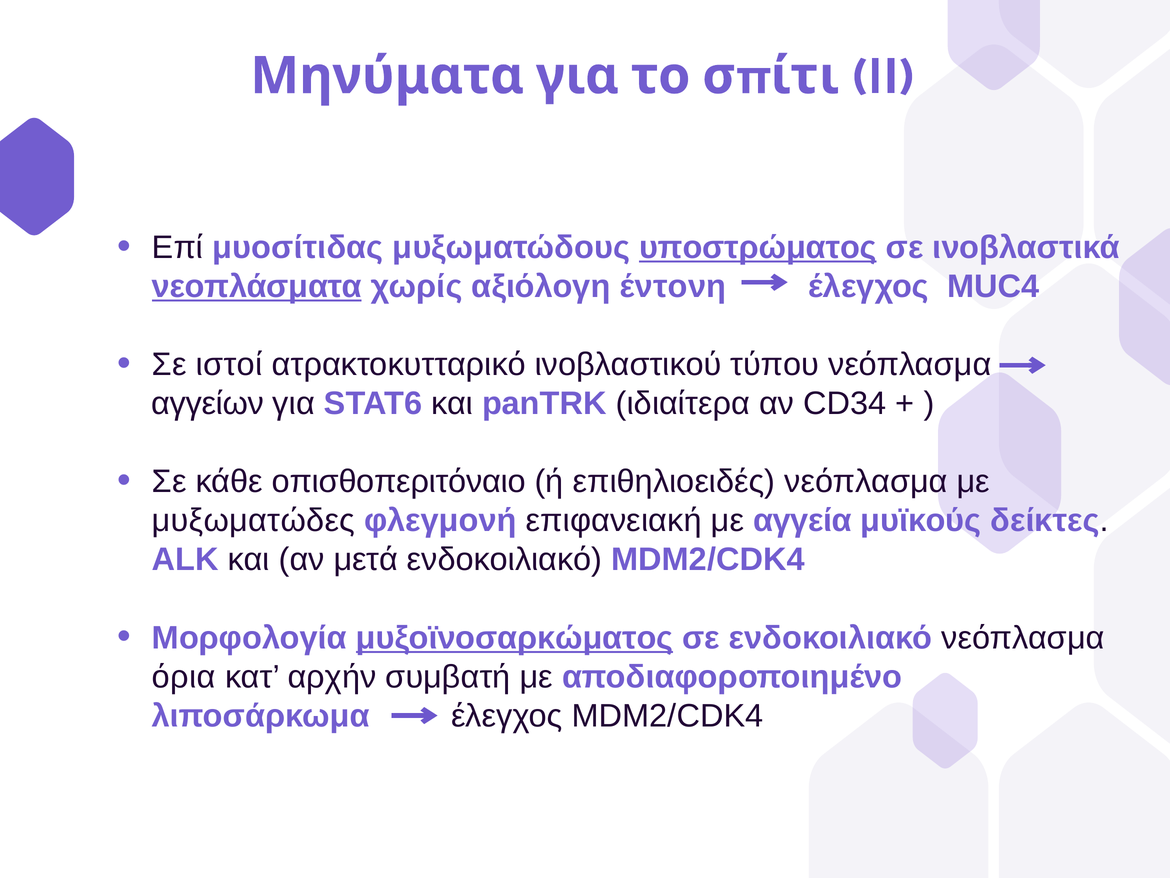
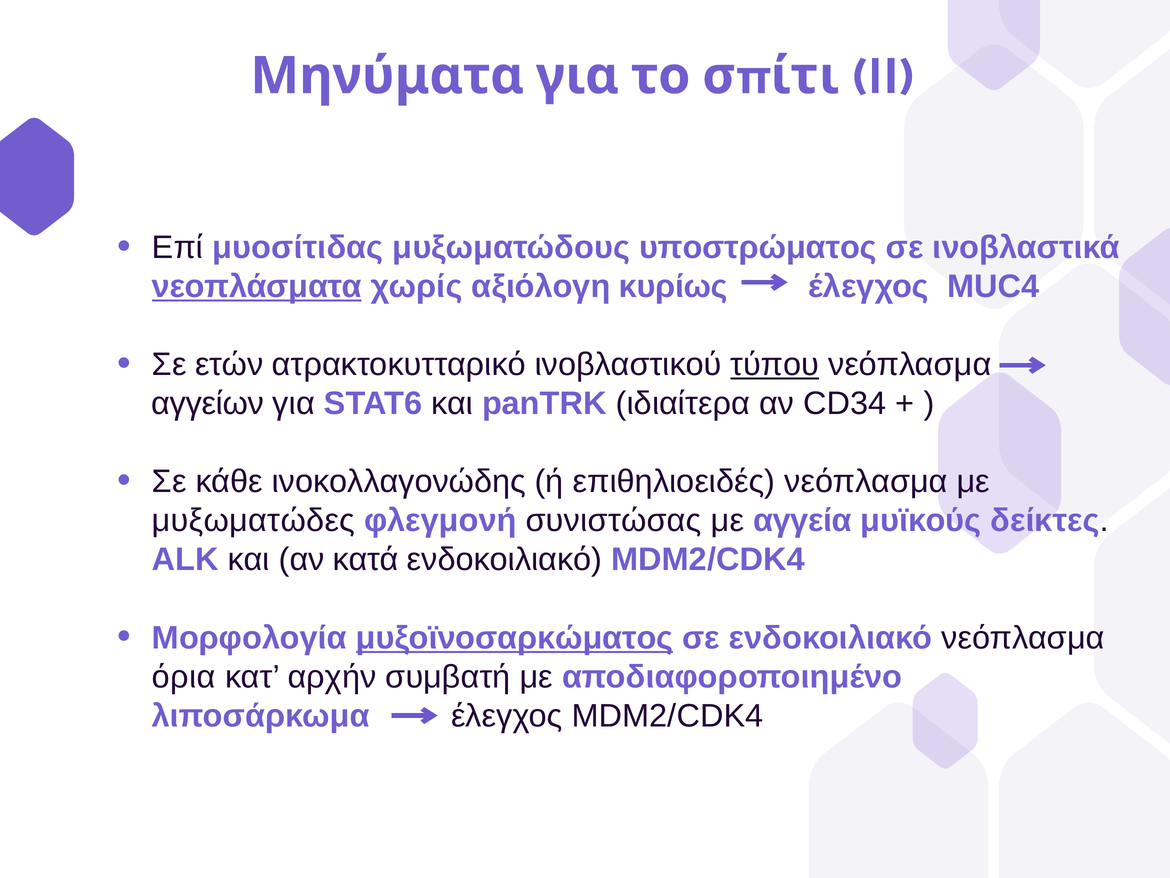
υποστρώματος underline: present -> none (758, 247)
έντονη: έντονη -> κυρίως (673, 286)
ιστοί: ιστοί -> ετών (229, 364)
τύπου underline: none -> present (775, 364)
οπισθοπεριτόναιο: οπισθοπεριτόναιο -> ινοκολλαγονώδης (399, 481)
επιφανειακή: επιφανειακή -> συνιστώσας (614, 520)
μετά: μετά -> κατά (366, 559)
